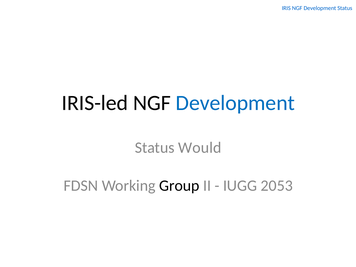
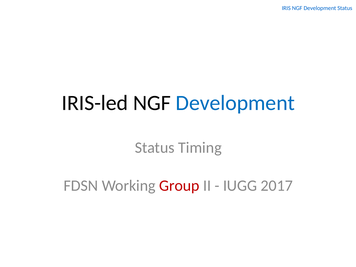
Would: Would -> Timing (200, 148)
Group colour: black -> red (179, 186)
2053: 2053 -> 2017 (277, 186)
